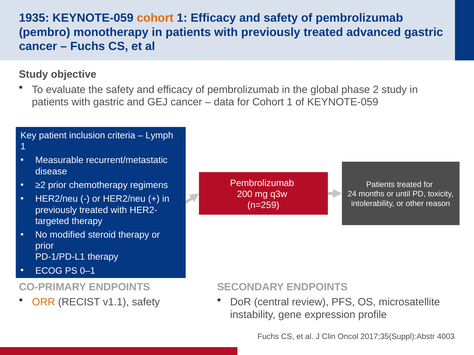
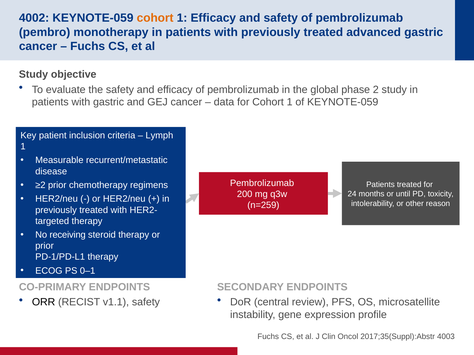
1935: 1935 -> 4002 (34, 18)
modified: modified -> receiving (68, 235)
ORR colour: orange -> black (44, 303)
